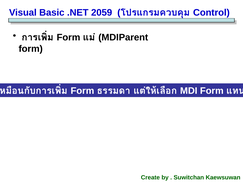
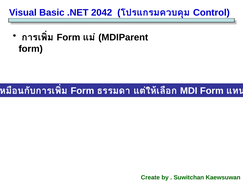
2059: 2059 -> 2042 (102, 13)
